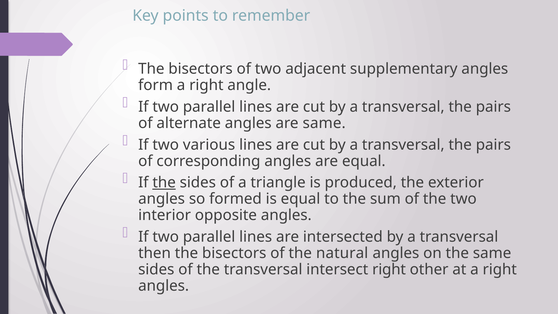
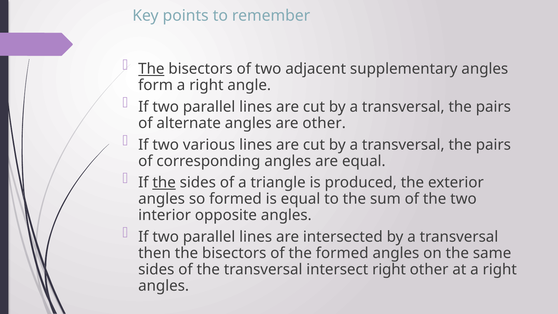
The underline: none -> present (151, 69)
are same: same -> other (324, 123)
the natural: natural -> formed (342, 253)
